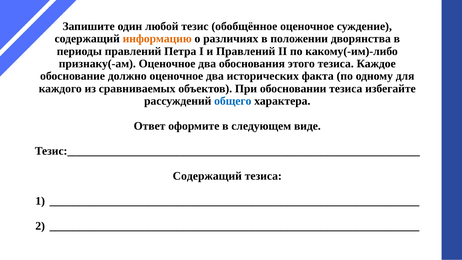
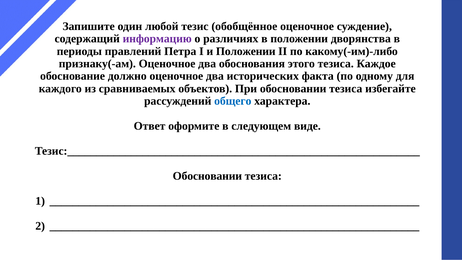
информацию colour: orange -> purple (157, 39)
и Правлений: Правлений -> Положении (246, 51)
Содержащий: Содержащий -> Обосновании (207, 176)
